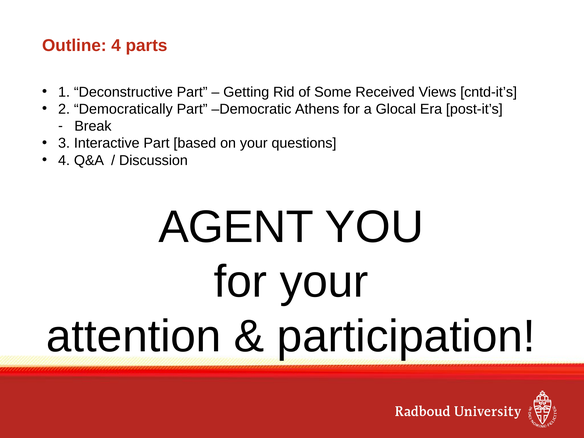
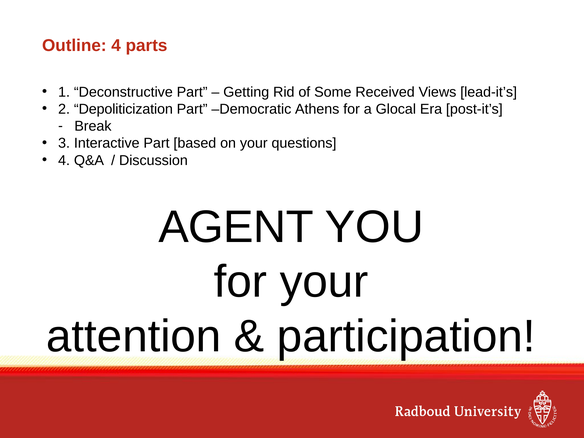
cntd-it’s: cntd-it’s -> lead-it’s (489, 92)
Democratically: Democratically -> Depoliticization (123, 109)
